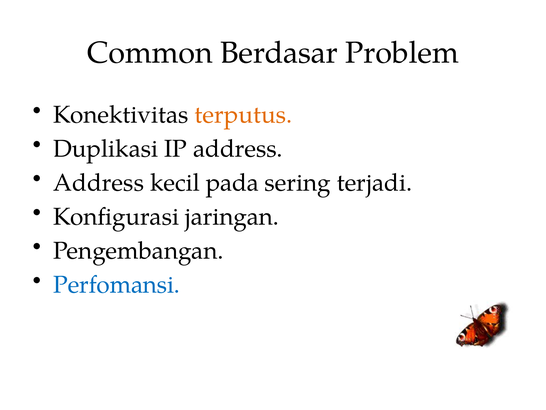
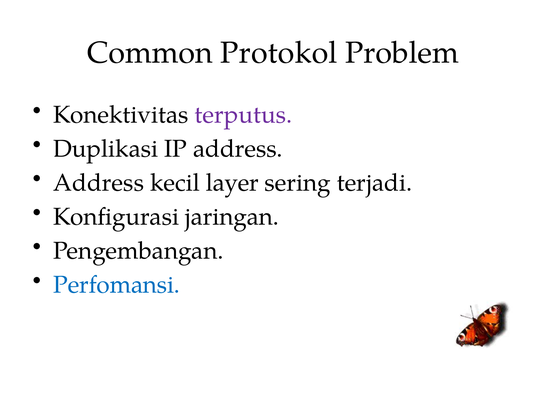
Berdasar: Berdasar -> Protokol (279, 53)
terputus colour: orange -> purple (243, 115)
pada: pada -> layer (232, 183)
